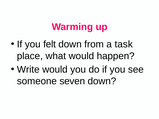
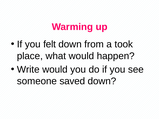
task: task -> took (124, 44)
seven: seven -> saved (72, 81)
